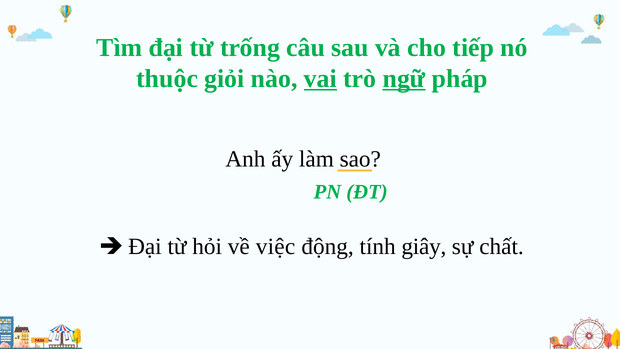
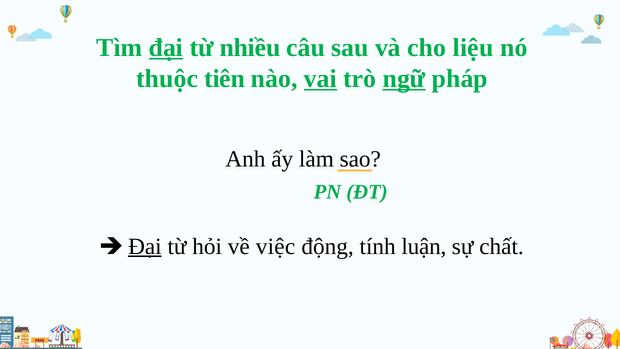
đại underline: none -> present (166, 48)
trống: trống -> nhiều (250, 48)
tiếp: tiếp -> liệu (473, 48)
giỏi: giỏi -> tiên (225, 79)
Đại underline: none -> present (145, 246)
giây: giây -> luận (424, 246)
